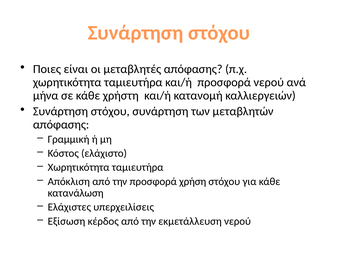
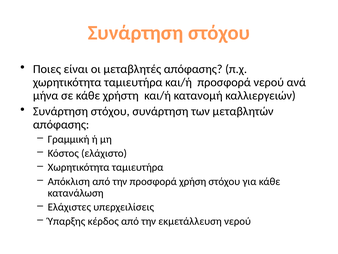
Εξίσωση: Εξίσωση -> Ύπαρξης (66, 221)
